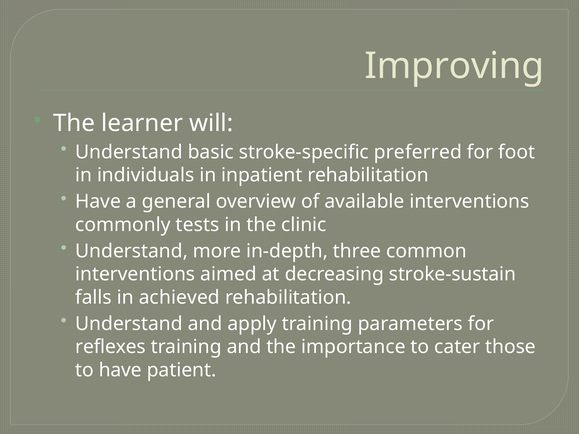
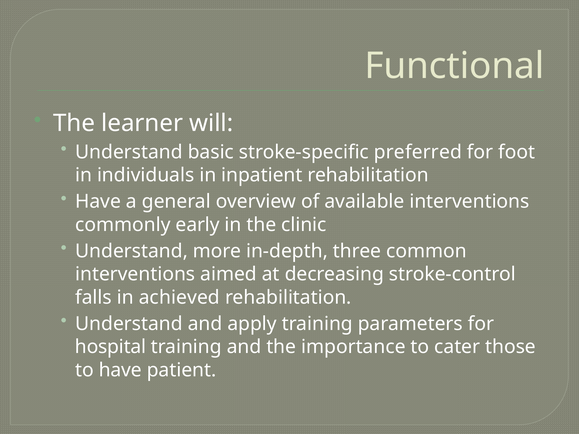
Improving: Improving -> Functional (454, 66)
tests: tests -> early (198, 225)
stroke-sustain: stroke-sustain -> stroke-control (452, 274)
reflexes: reflexes -> hospital (111, 347)
